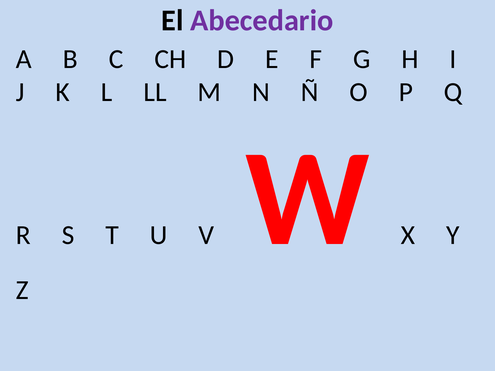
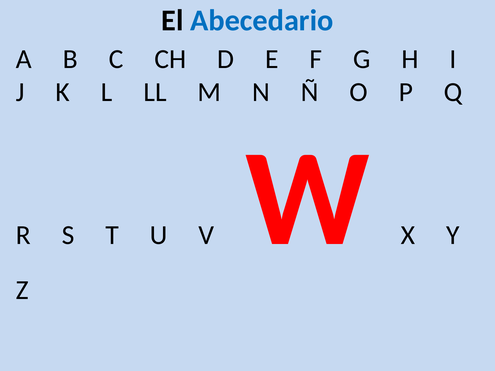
Abecedario colour: purple -> blue (262, 21)
